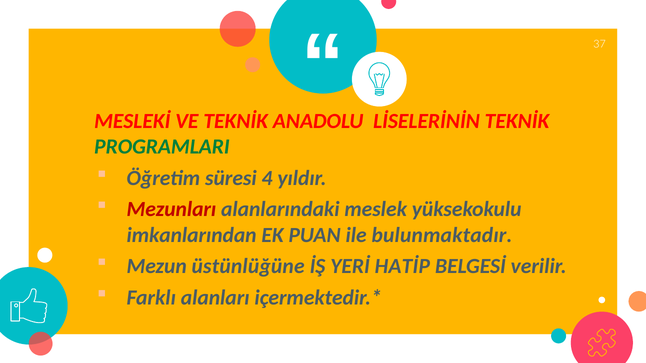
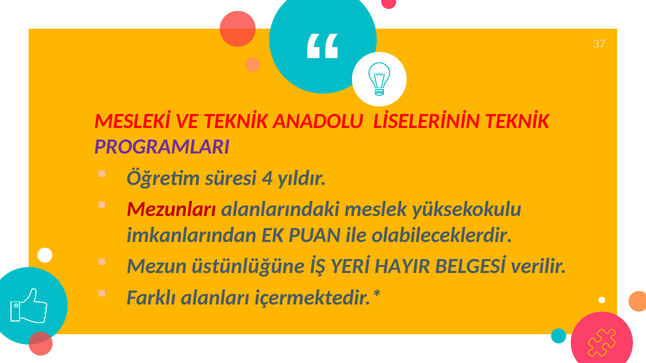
PROGRAMLARI colour: green -> purple (162, 147)
bulunmaktadır: bulunmaktadır -> olabileceklerdir (442, 235)
HATİP: HATİP -> HAYIR (402, 267)
